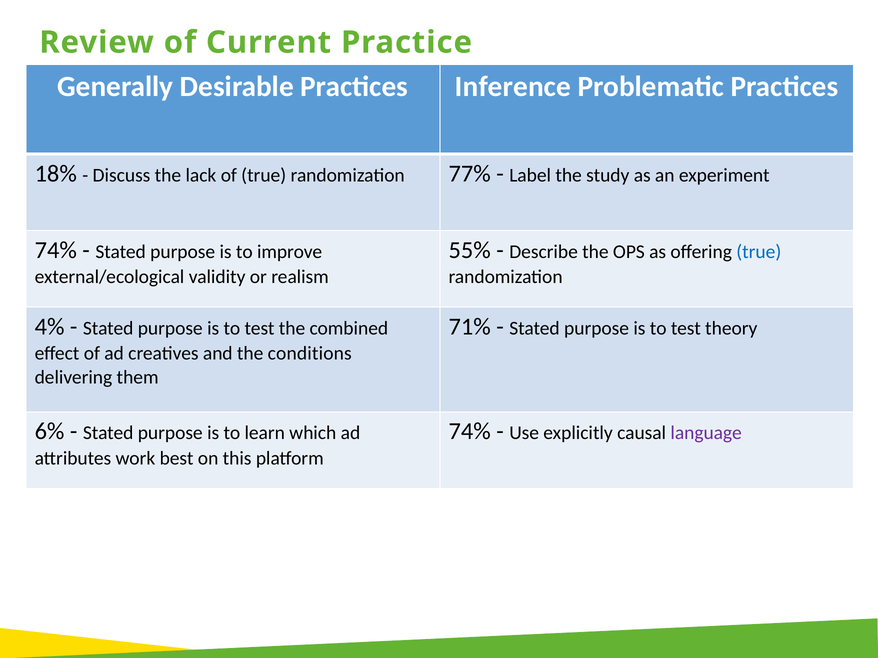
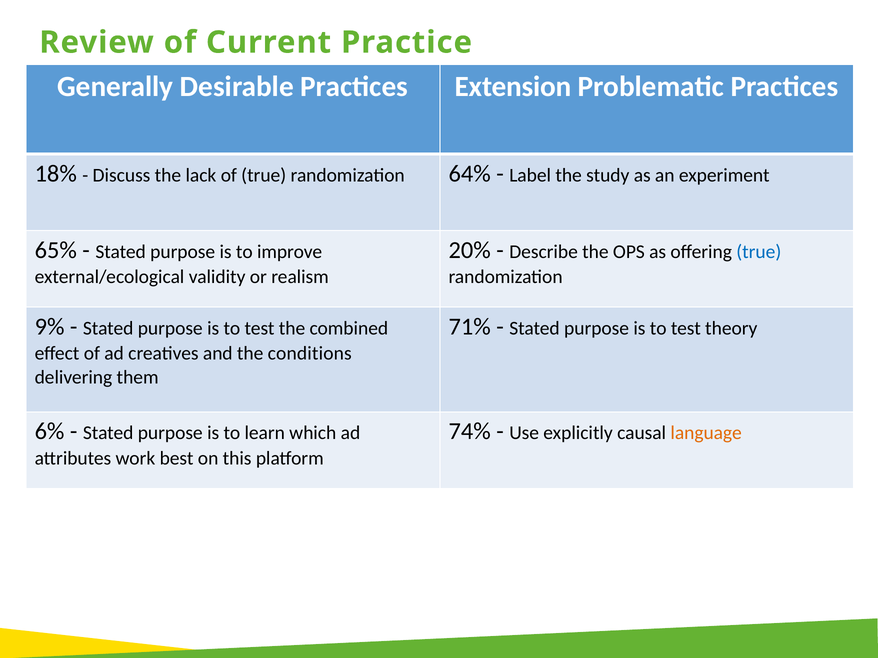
Inference: Inference -> Extension (513, 87)
77%: 77% -> 64% (470, 174)
74%: 74% -> 65% (56, 250)
55%: 55% -> 20% (470, 250)
4%: 4% -> 9% (50, 327)
language colour: purple -> orange (706, 433)
